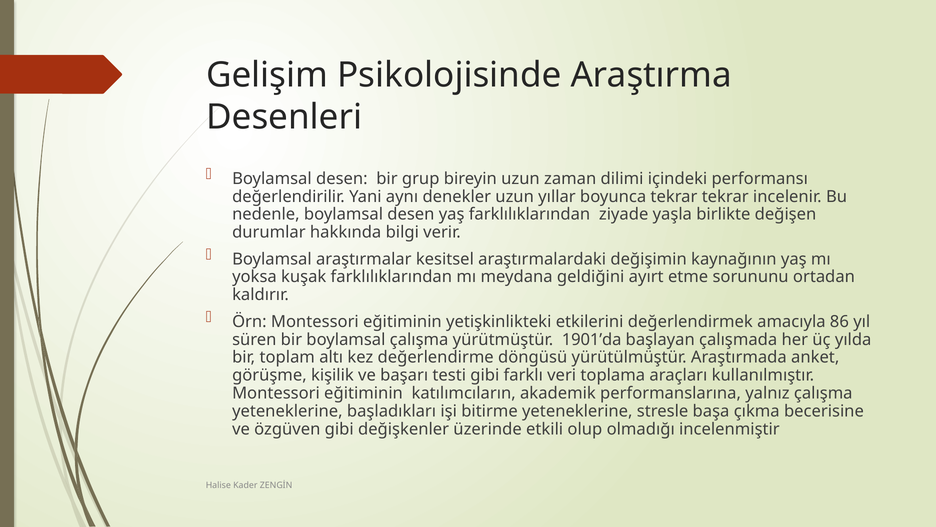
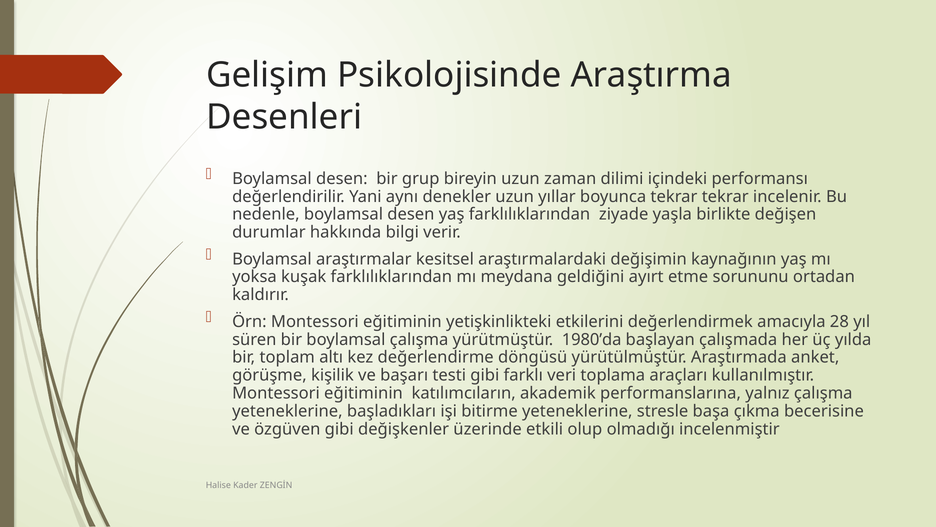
86: 86 -> 28 (839, 321)
1901’da: 1901’da -> 1980’da (592, 339)
